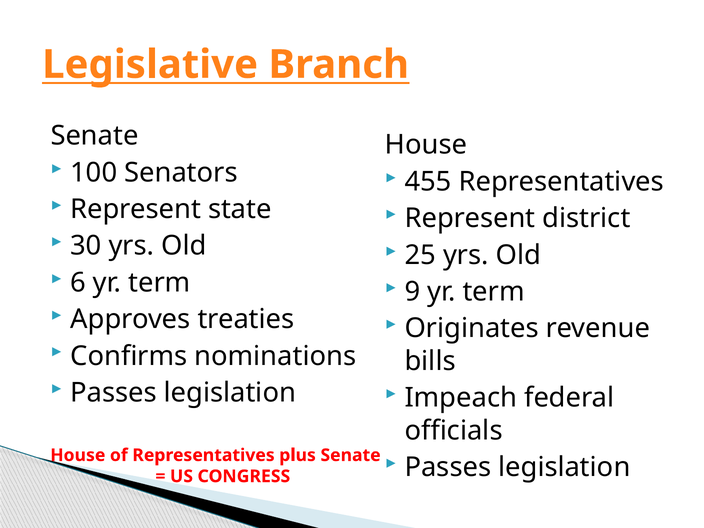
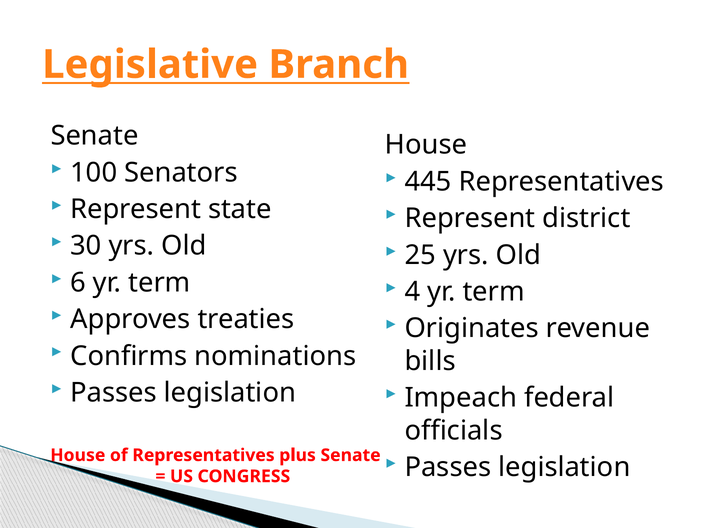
455: 455 -> 445 (428, 182)
9: 9 -> 4 (413, 292)
